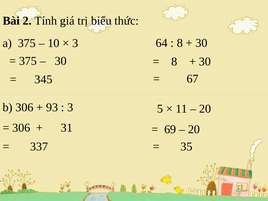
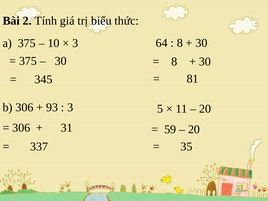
67: 67 -> 81 (193, 79)
69: 69 -> 59 (170, 129)
